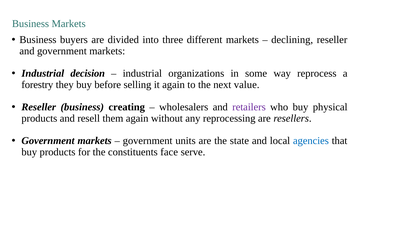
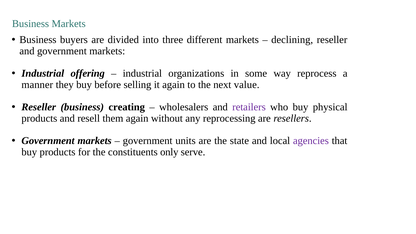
decision: decision -> offering (88, 73)
forestry: forestry -> manner (37, 85)
agencies colour: blue -> purple (311, 141)
face: face -> only (169, 152)
